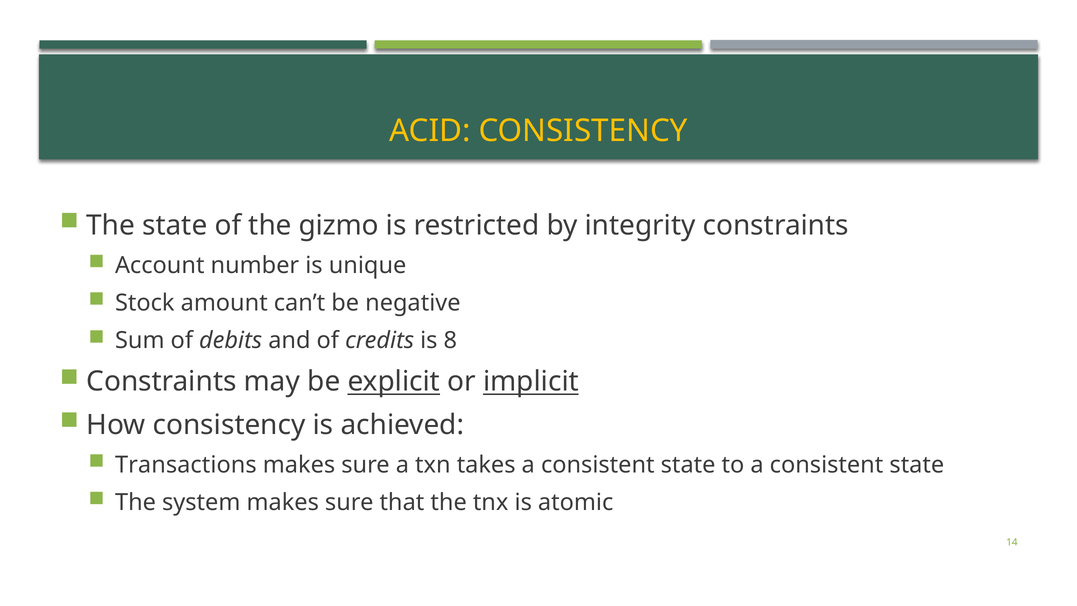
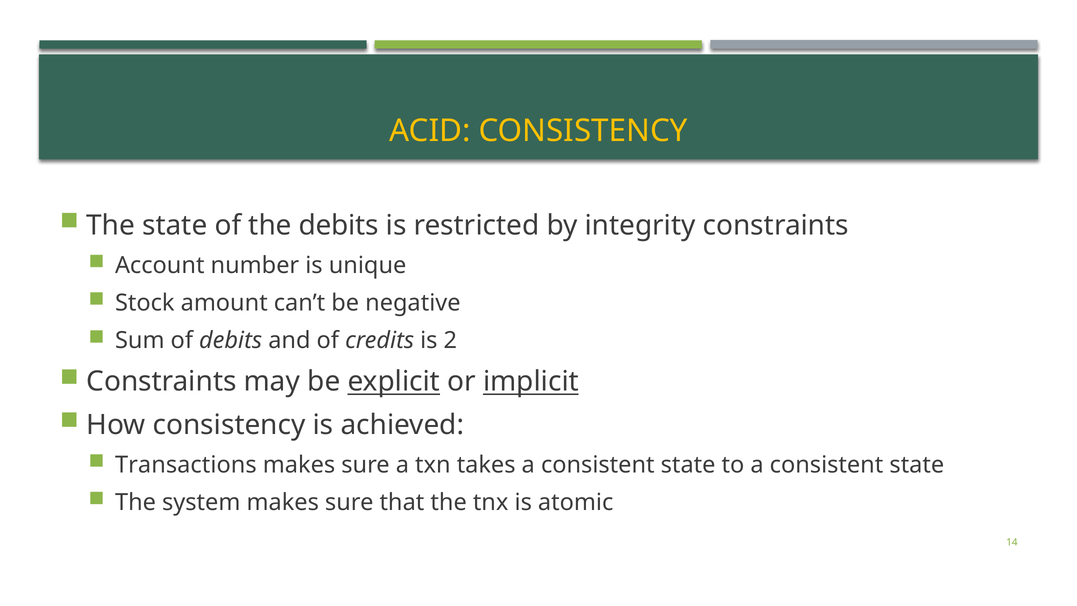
the gizmo: gizmo -> debits (339, 225)
8: 8 -> 2 (450, 340)
